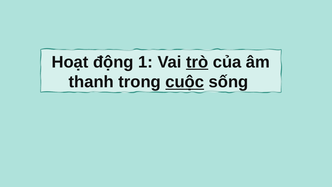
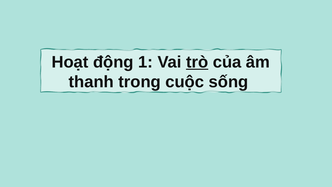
cuộc underline: present -> none (185, 82)
